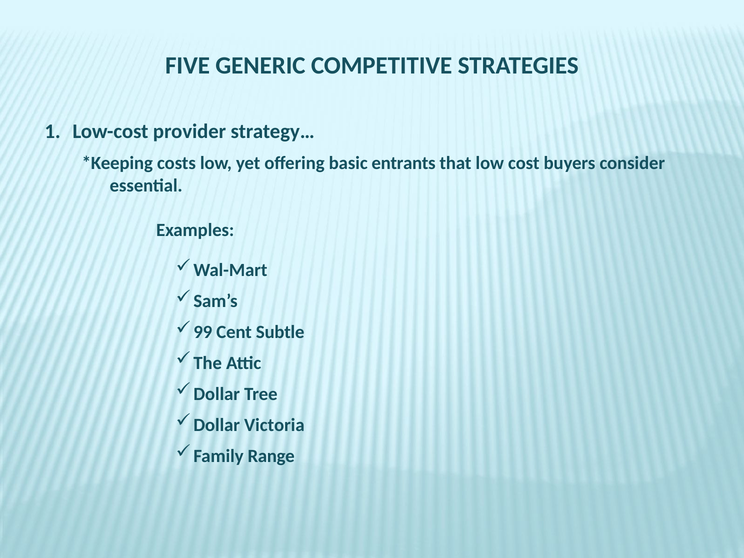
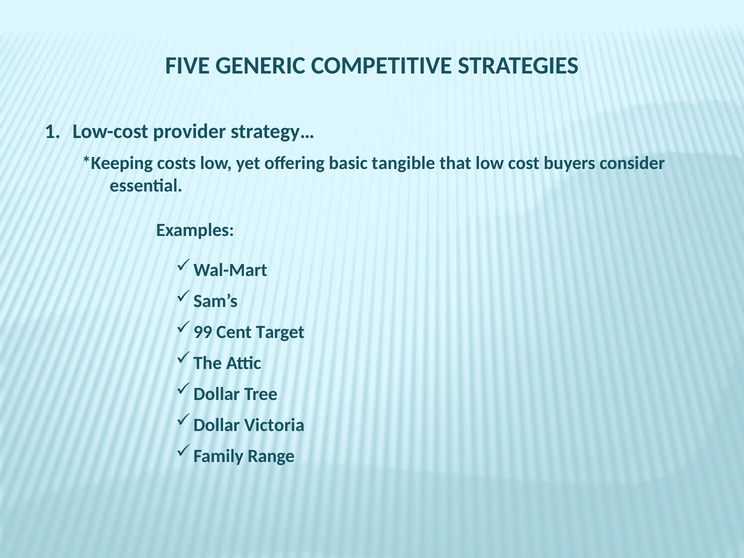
entrants: entrants -> tangible (403, 163)
Subtle: Subtle -> Target (280, 332)
